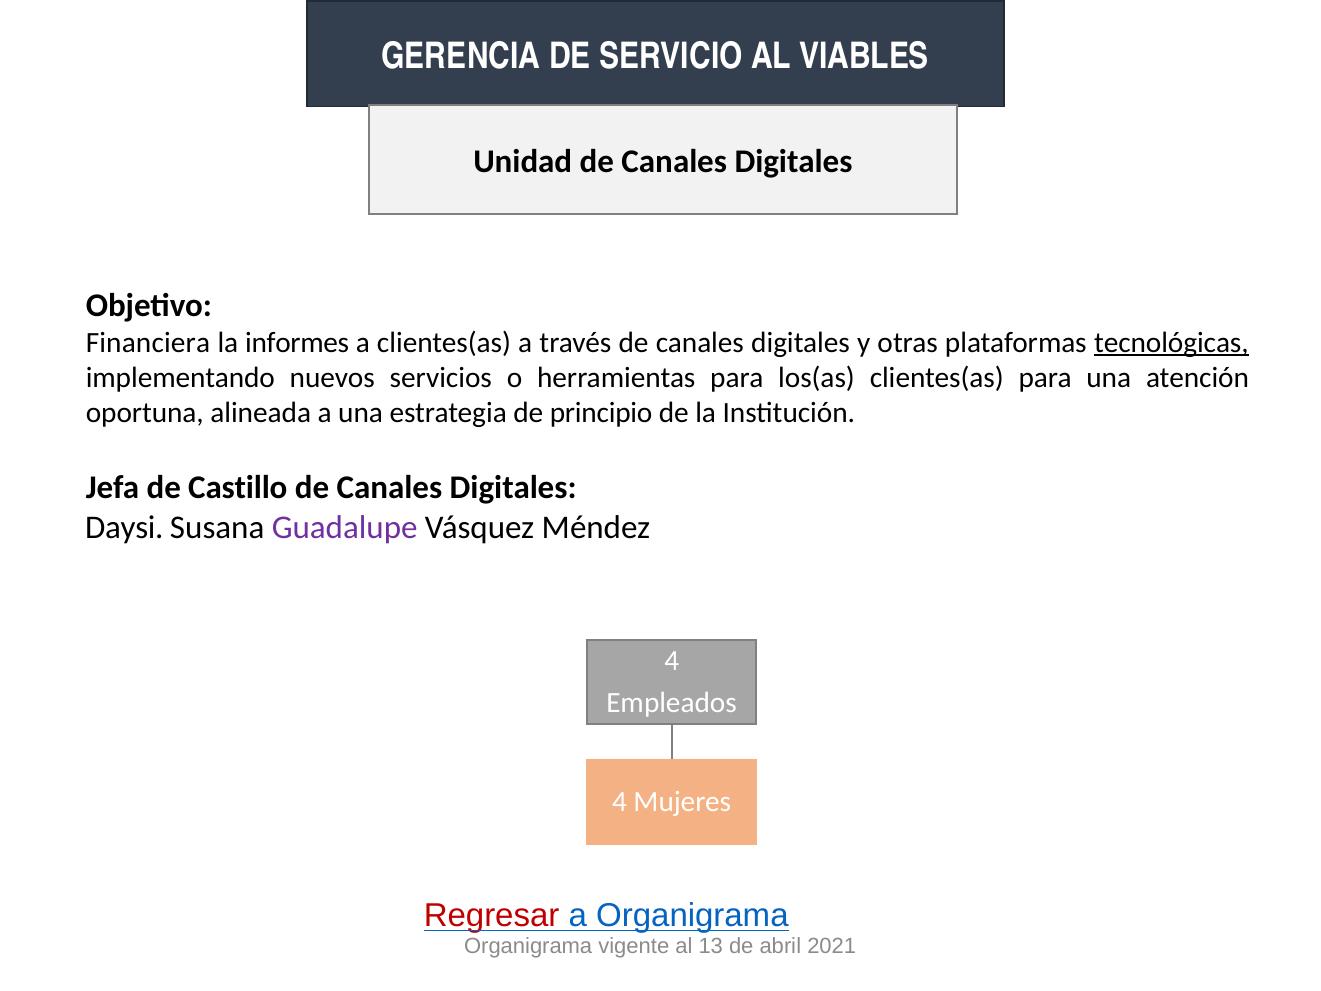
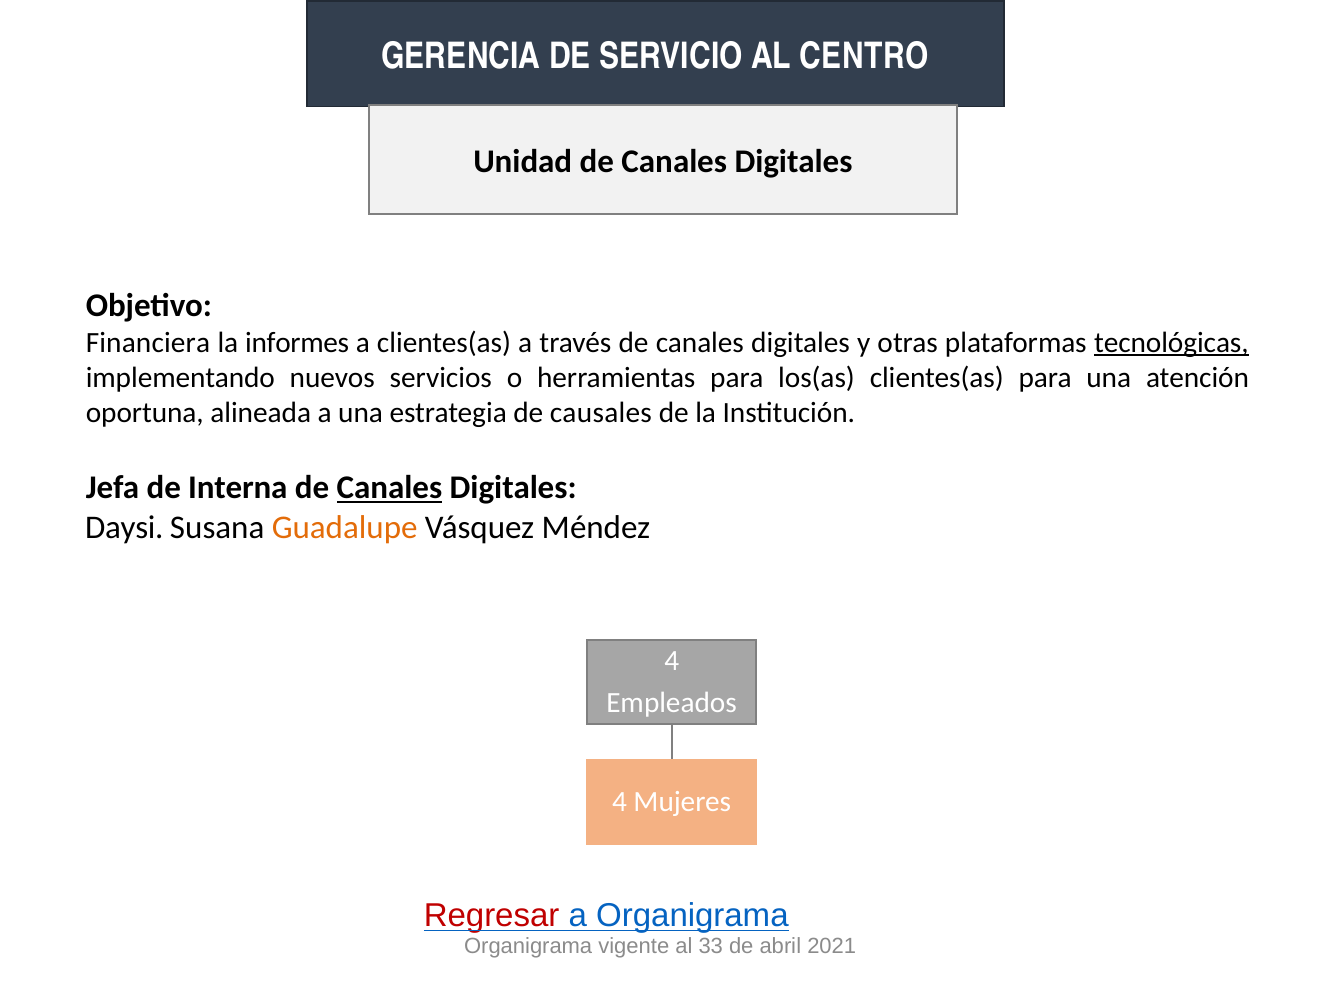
VIABLES: VIABLES -> CENTRO (864, 56)
principio: principio -> causales (601, 413)
Castillo: Castillo -> Interna (238, 488)
Canales underline: none -> present (389, 488)
Guadalupe colour: purple -> orange (345, 527)
13: 13 -> 33 (711, 946)
